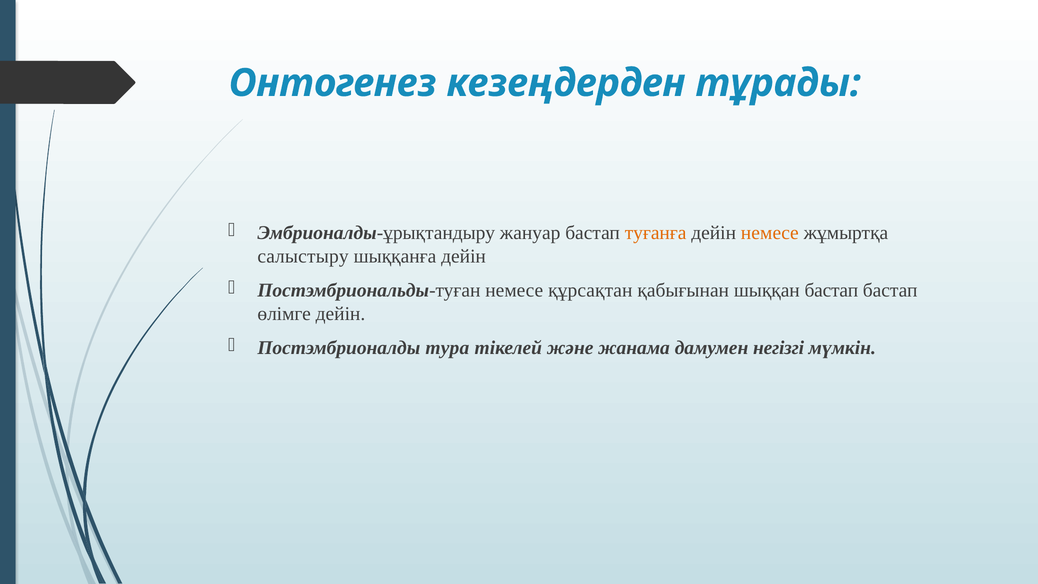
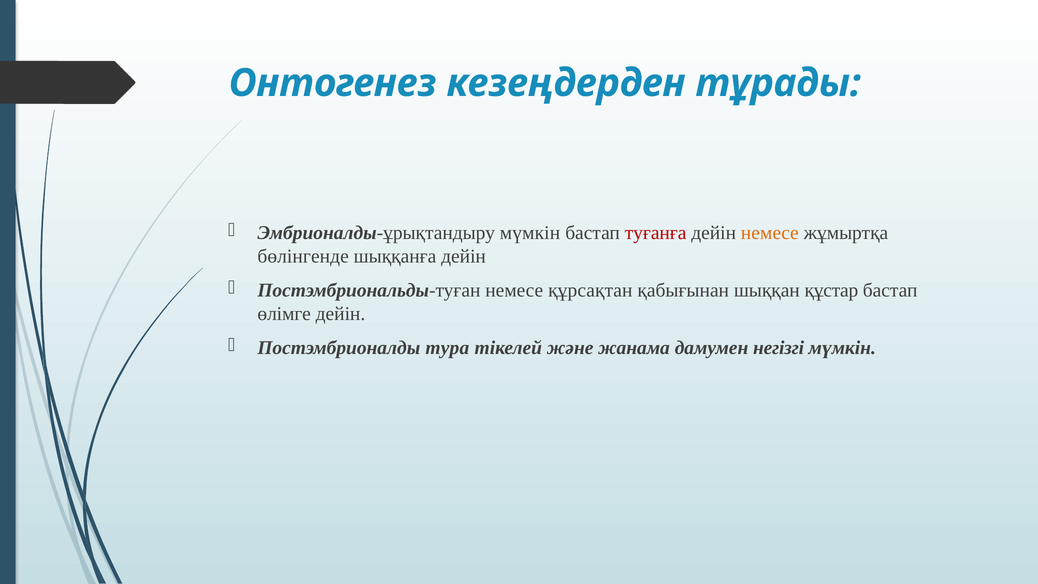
Эмбрионалды-ұрықтандыру жануар: жануар -> мүмкін (530, 233)
туғанға colour: orange -> red (656, 233)
салыстыру: салыстыру -> бөлінгенде (303, 256)
шыққан бастап: бастап -> құстар (831, 290)
